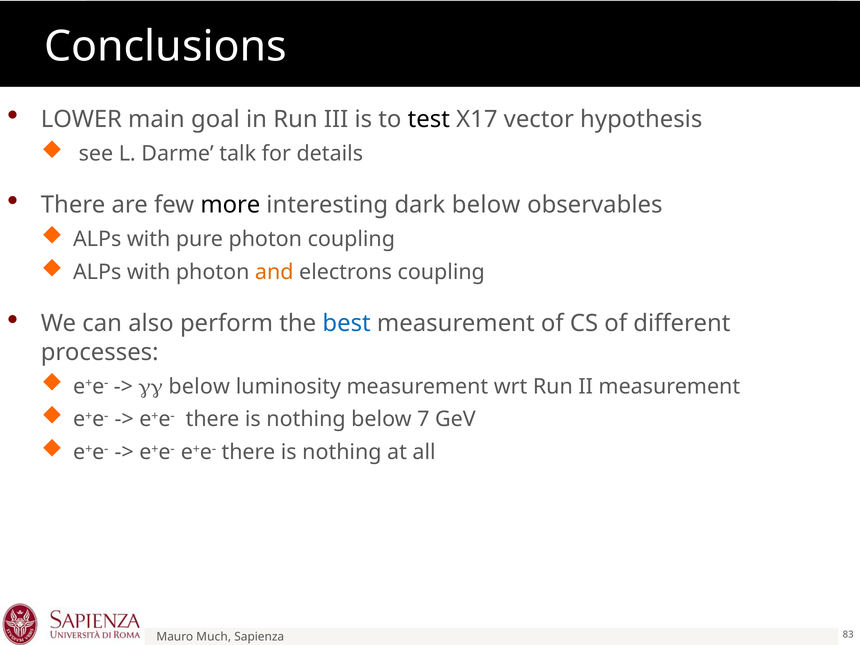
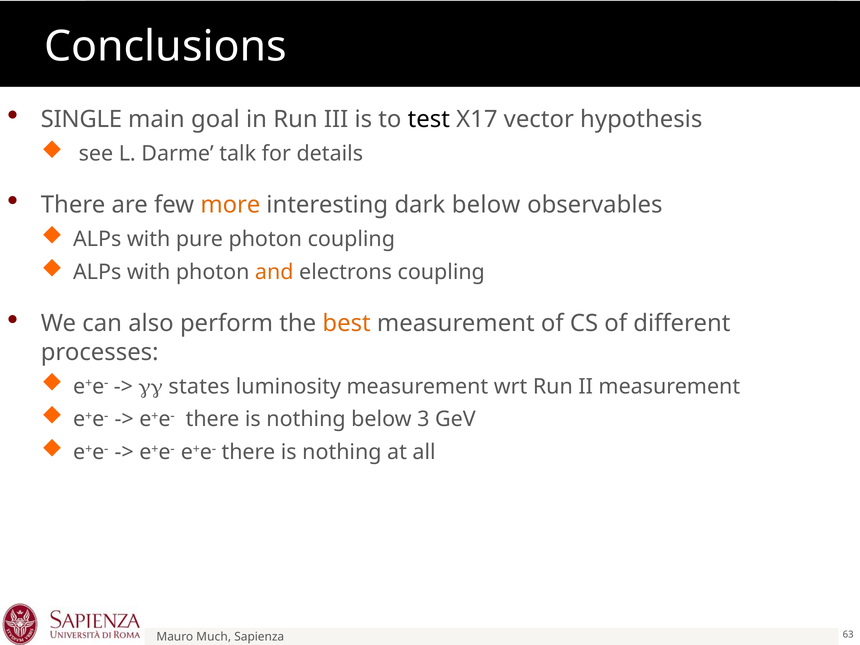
LOWER: LOWER -> SINGLE (81, 119)
more colour: black -> orange (230, 205)
best colour: blue -> orange (347, 323)
gg below: below -> states (199, 386)
7: 7 -> 3 (423, 419)
83: 83 -> 63 (848, 635)
